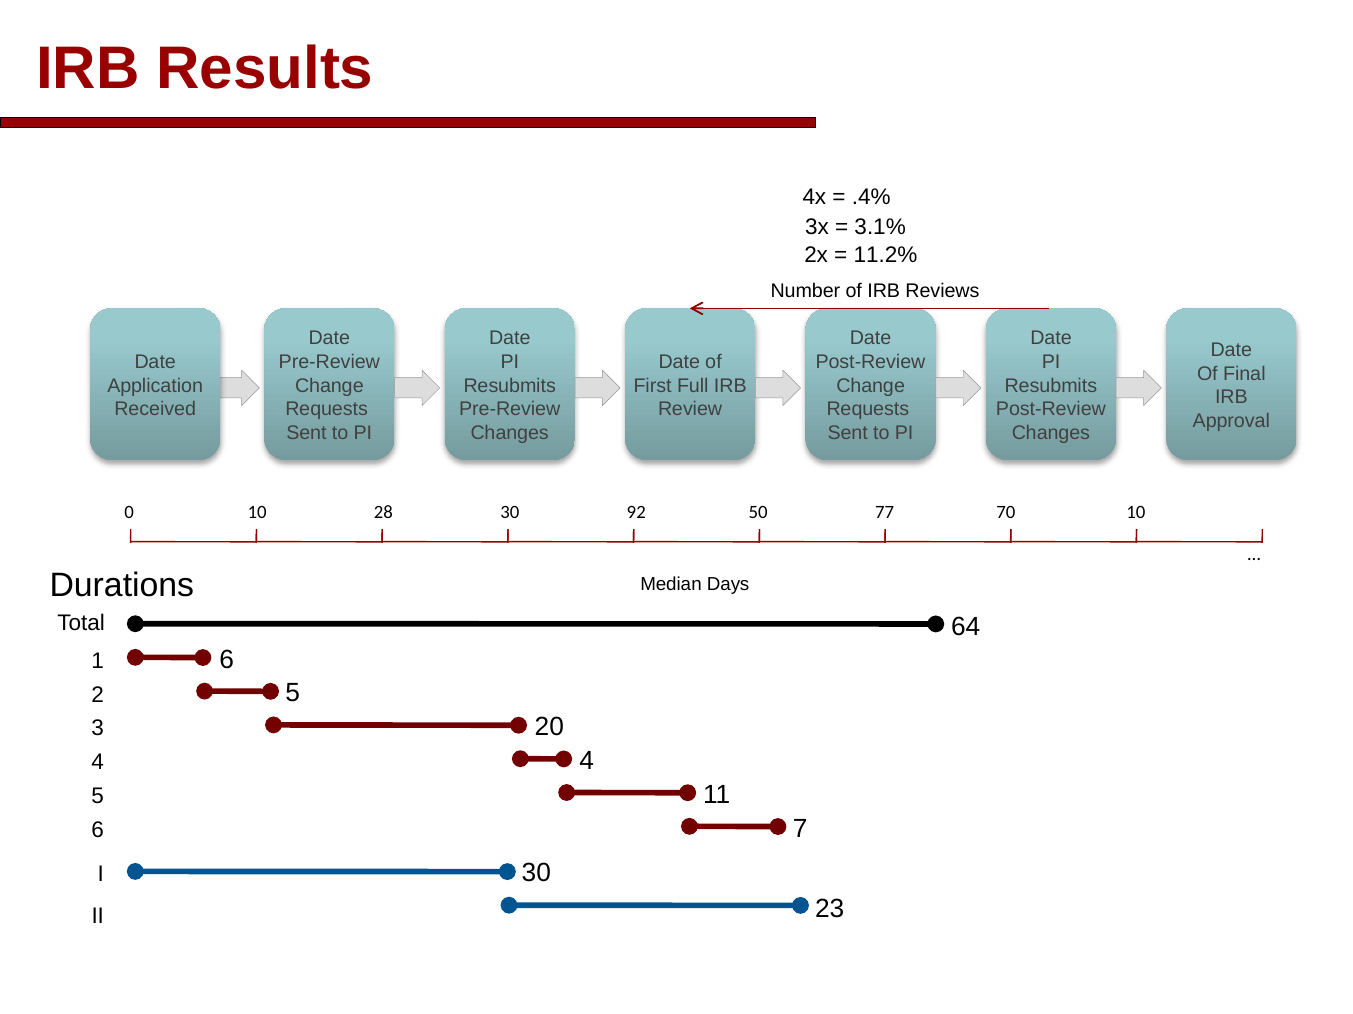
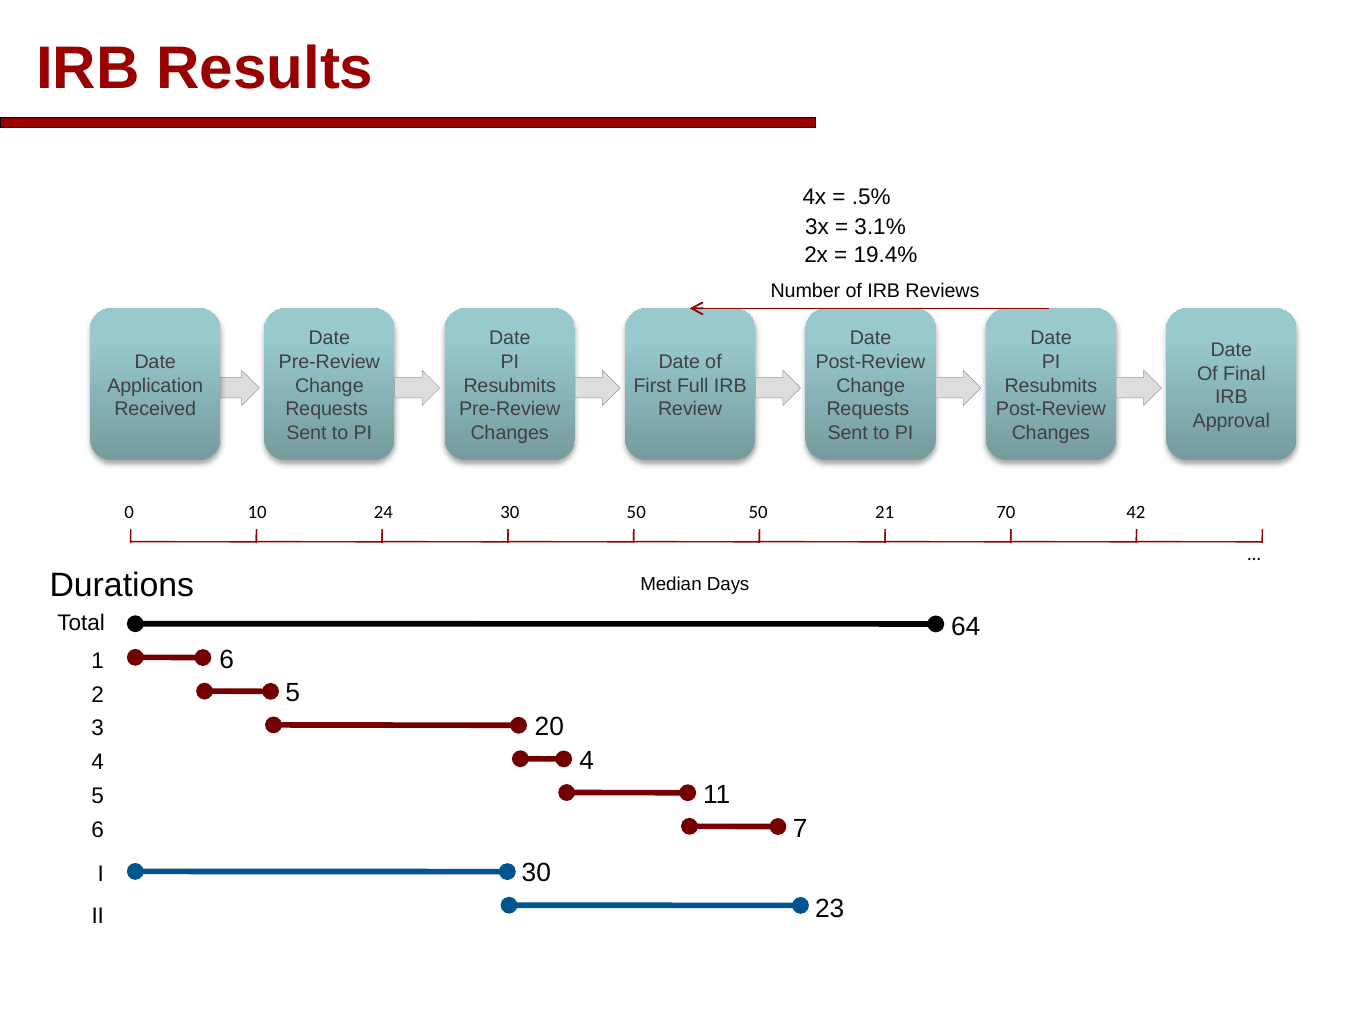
.4%: .4% -> .5% (871, 197)
11.2%: 11.2% -> 19.4% (886, 255)
28: 28 -> 24 (383, 513)
30 92: 92 -> 50 (636, 513)
77: 77 -> 21 (885, 513)
70 10: 10 -> 42 (1136, 513)
